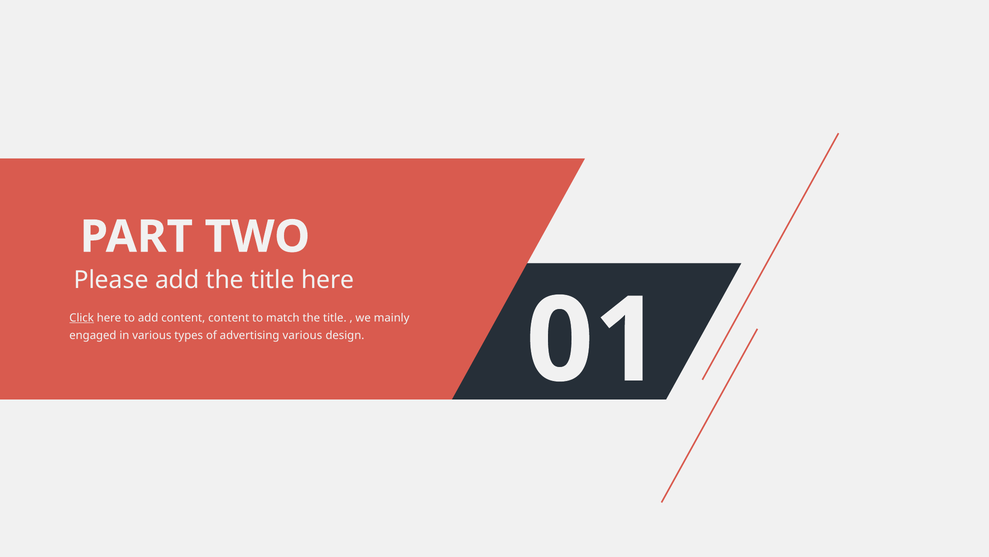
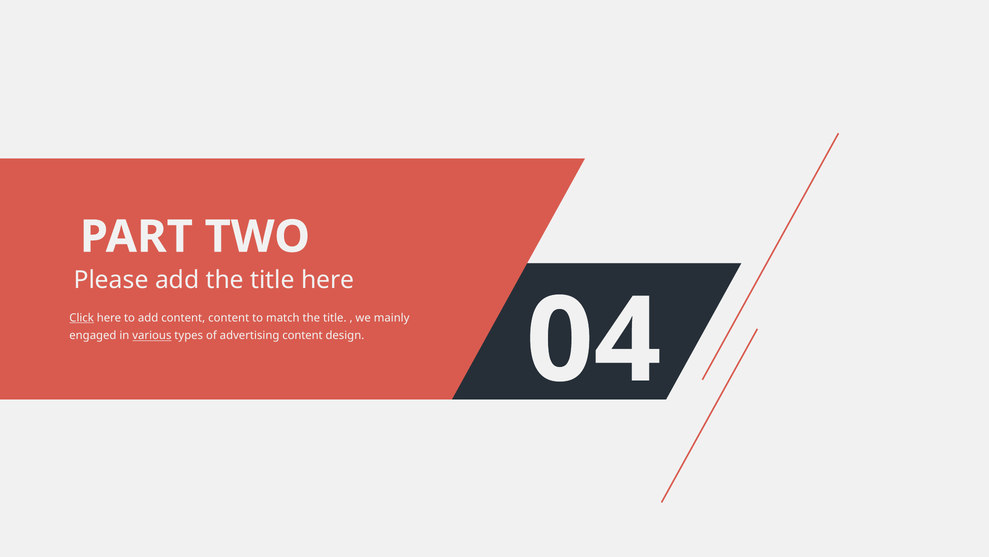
various underline: none -> present (152, 335)
advertising various: various -> content (303, 335)
01: 01 -> 04 (594, 341)
